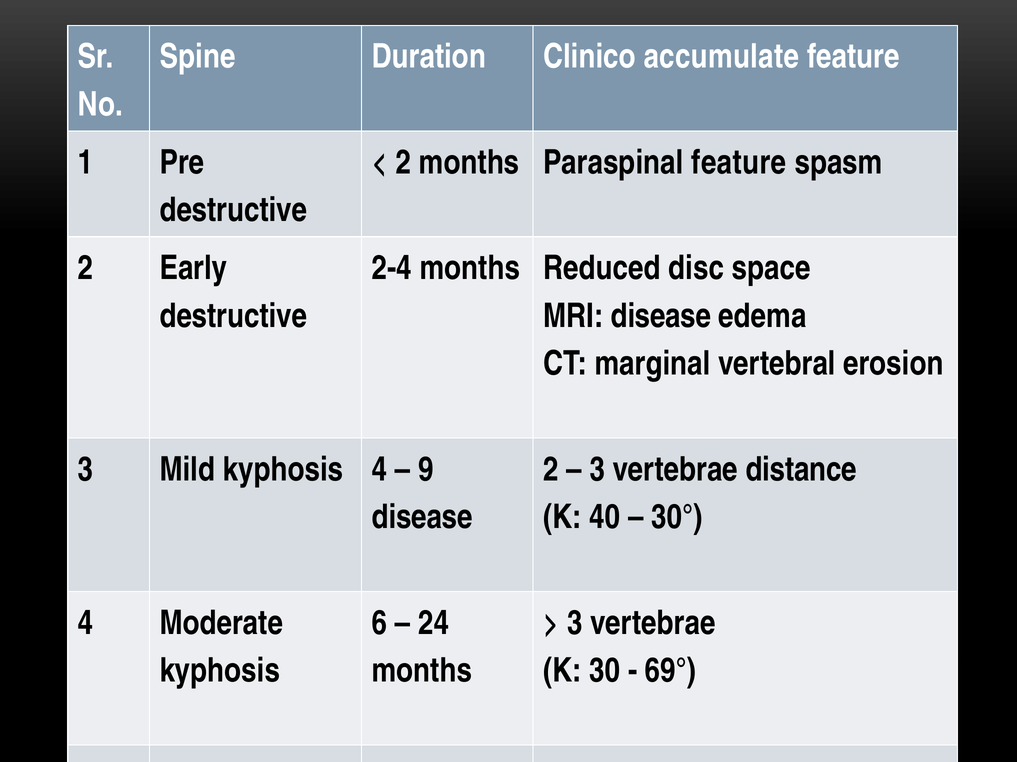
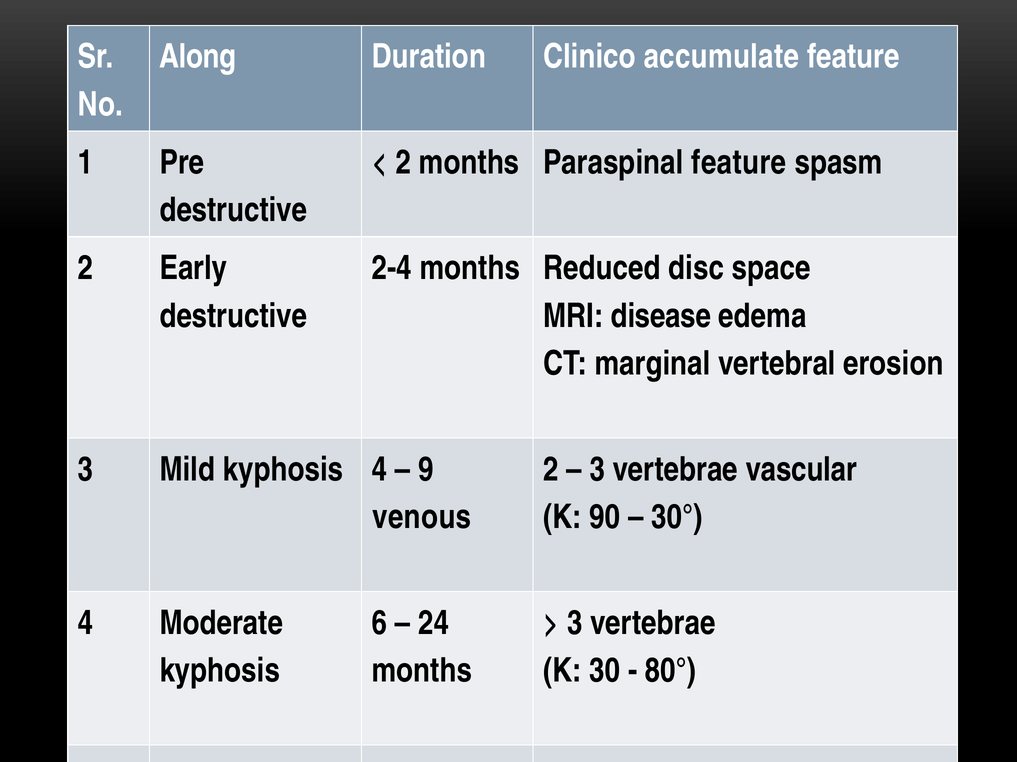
Spine: Spine -> Along (198, 57)
distance: distance -> vascular (801, 470)
disease: disease -> venous (422, 518)
40: 40 -> 90 (605, 518)
69°: 69° -> 80° (671, 671)
